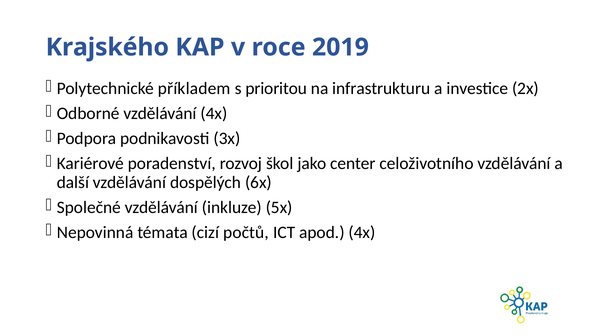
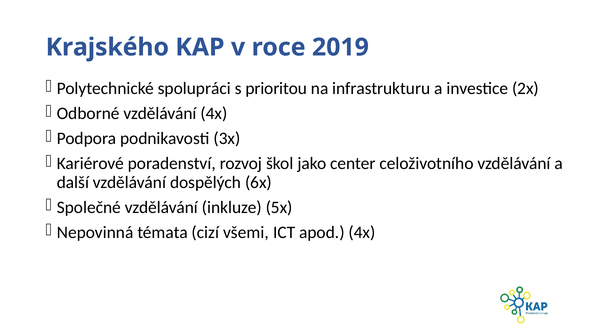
příkladem: příkladem -> spolupráci (194, 89)
počtů: počtů -> všemi (246, 233)
